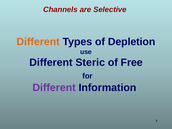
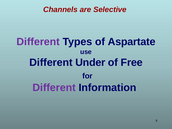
Different colour: orange -> purple (38, 42)
Depletion: Depletion -> Aspartate (132, 42)
Steric: Steric -> Under (90, 62)
